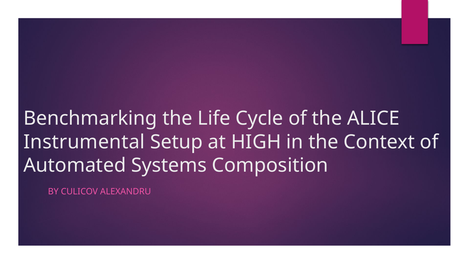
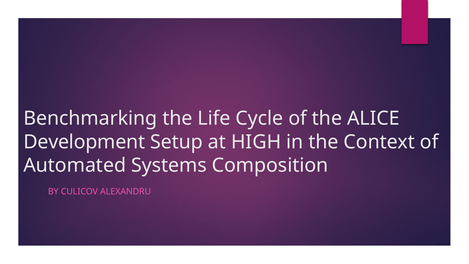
Instrumental: Instrumental -> Development (84, 142)
